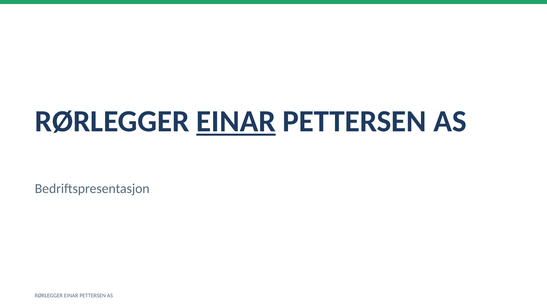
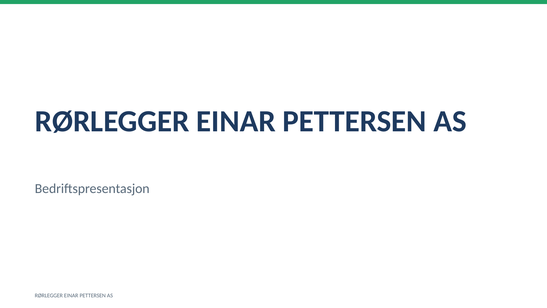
EINAR underline: present -> none (236, 121)
